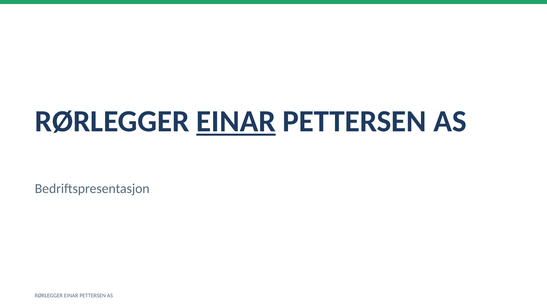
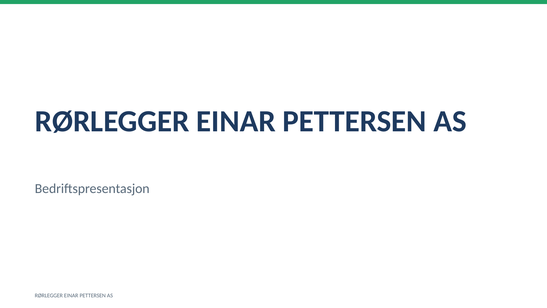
EINAR underline: present -> none (236, 121)
